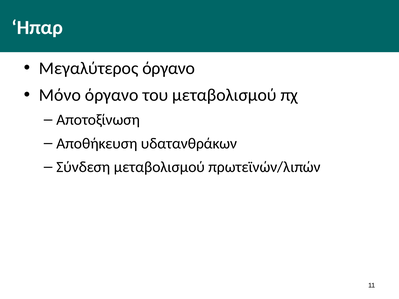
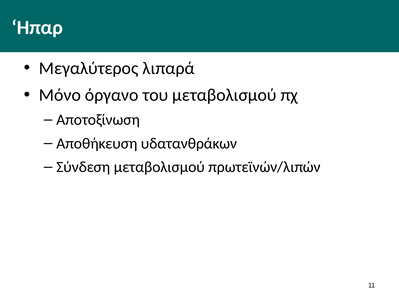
Μεγαλύτερος όργανο: όργανο -> λιπαρά (169, 68)
